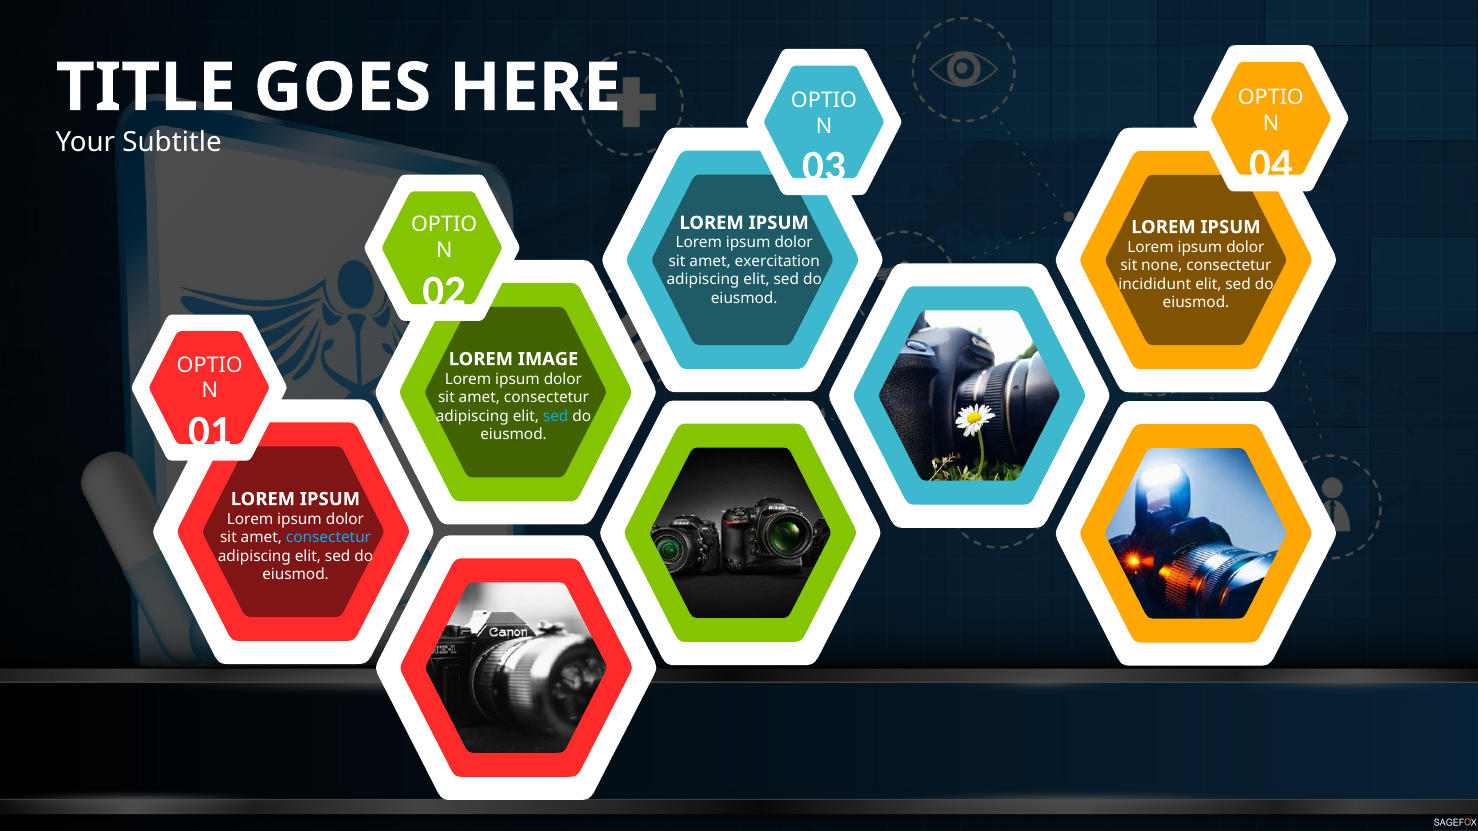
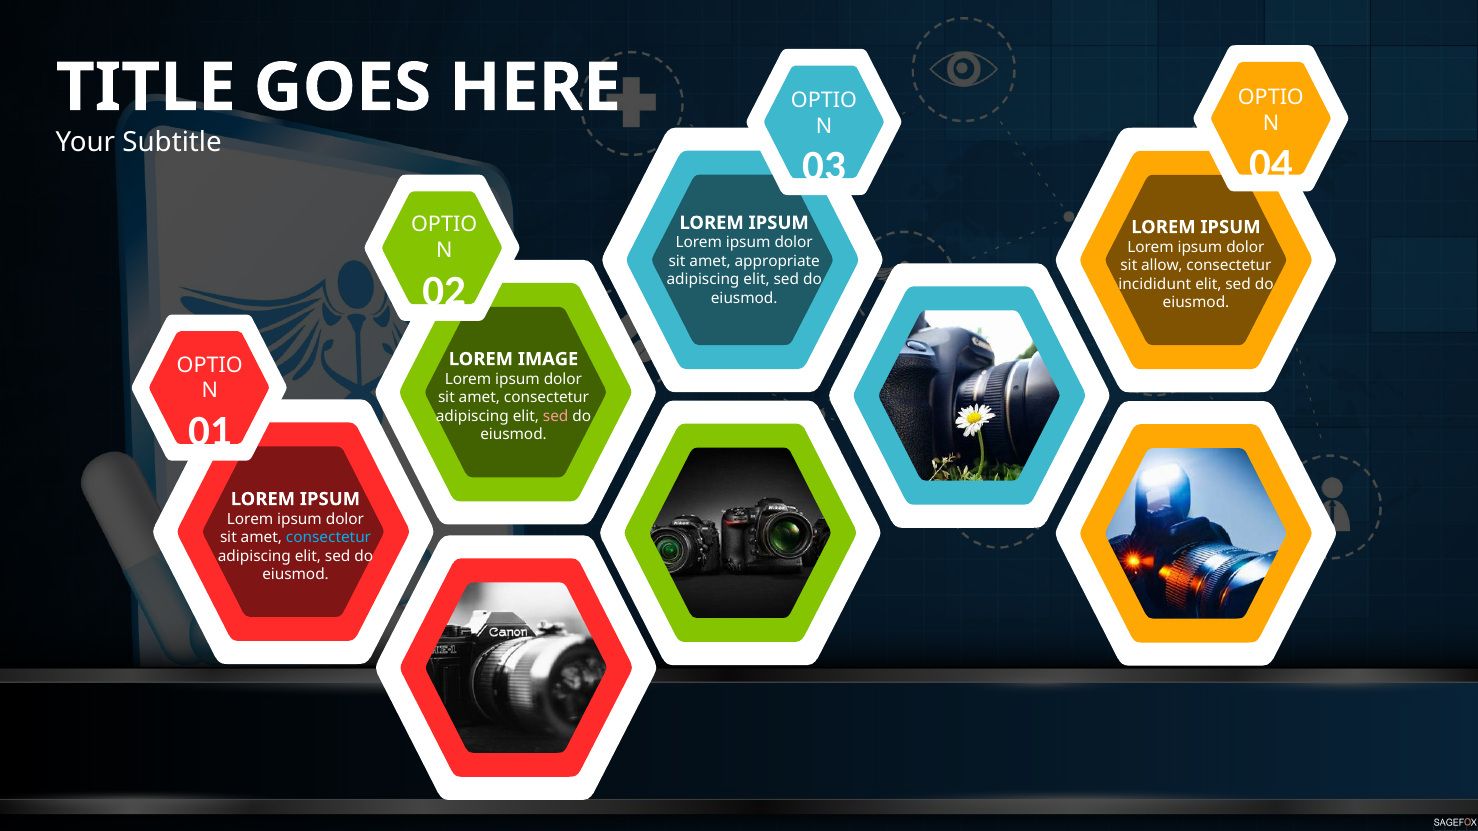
exercitation: exercitation -> appropriate (777, 262)
none: none -> allow (1162, 266)
sed colour: light blue -> pink (556, 416)
